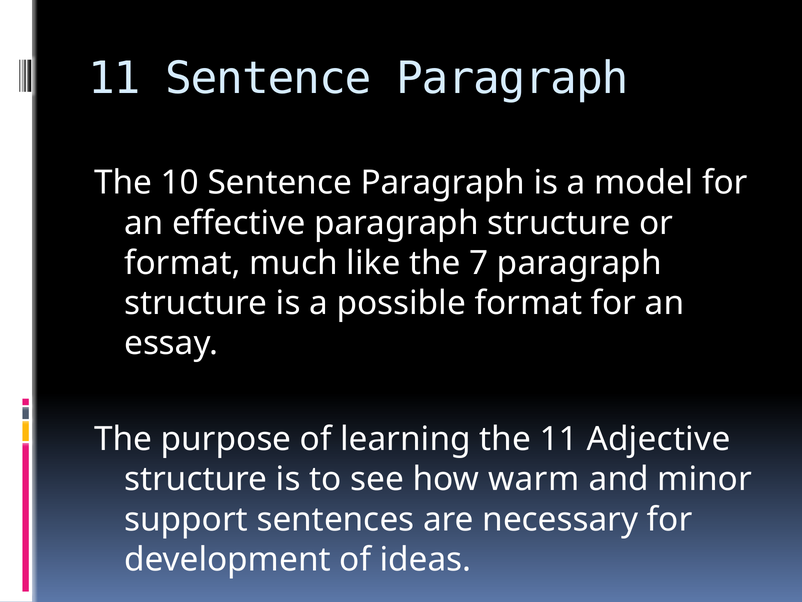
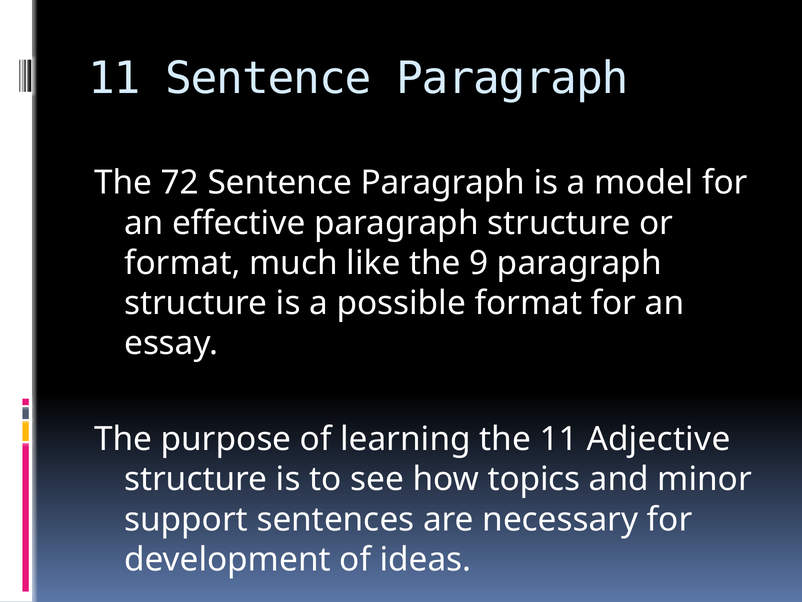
10: 10 -> 72 (180, 183)
7: 7 -> 9 (479, 263)
warm: warm -> topics (534, 479)
